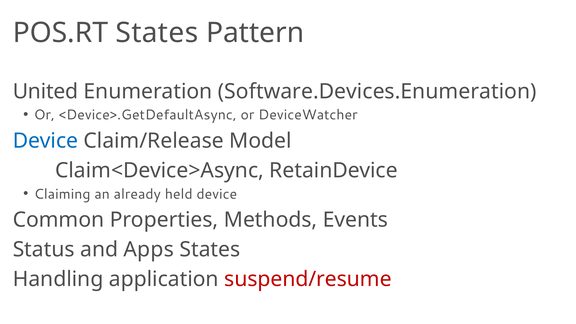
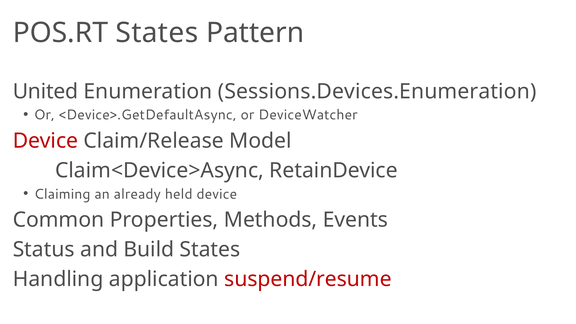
Software.Devices.Enumeration: Software.Devices.Enumeration -> Sessions.Devices.Enumeration (377, 91)
Device colour: blue -> red (45, 141)
Apps: Apps -> Build (149, 250)
